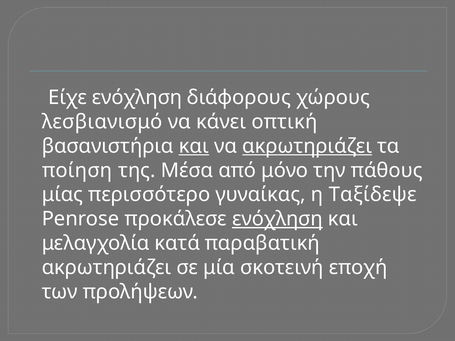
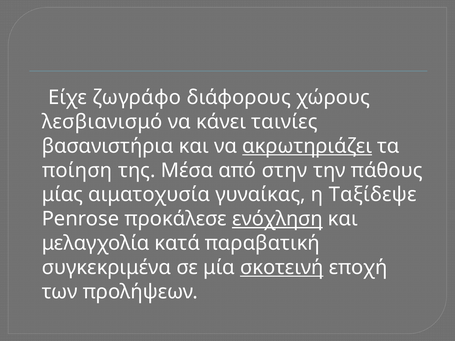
Είχε ενόχληση: ενόχληση -> ζωγράφο (137, 98)
οπτική: οπτική -> ταινίες (284, 122)
και underline: present -> none (194, 146)
μόνο: μόνο -> στην (285, 171)
περισσότερο: περισσότερο -> αιματοχυσία (149, 195)
ακρωτηριάζει: ακρωτηριάζει -> συγκεκριμένα (107, 268)
σκοτεινή underline: none -> present (282, 268)
